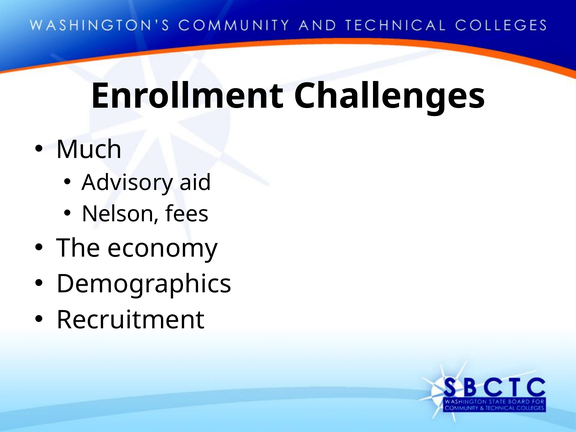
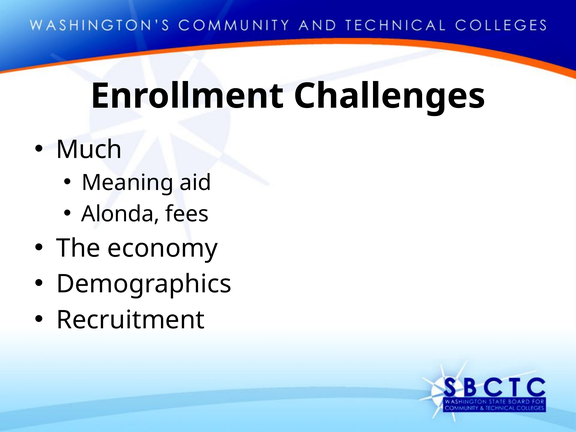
Advisory: Advisory -> Meaning (128, 183)
Nelson: Nelson -> Alonda (121, 214)
